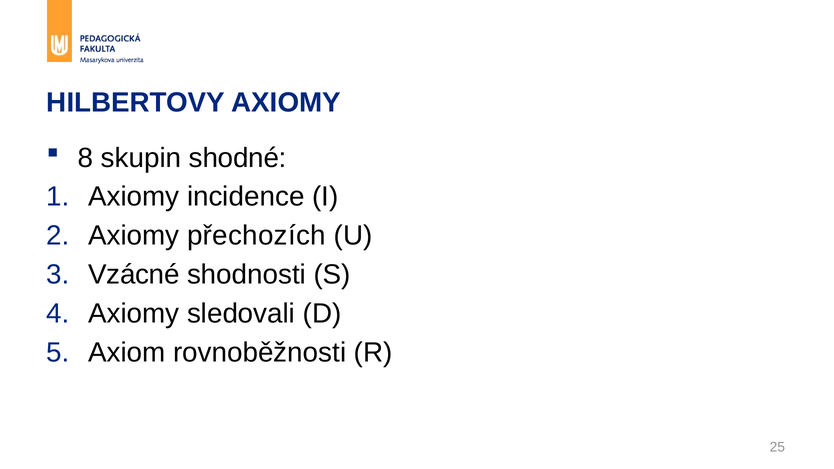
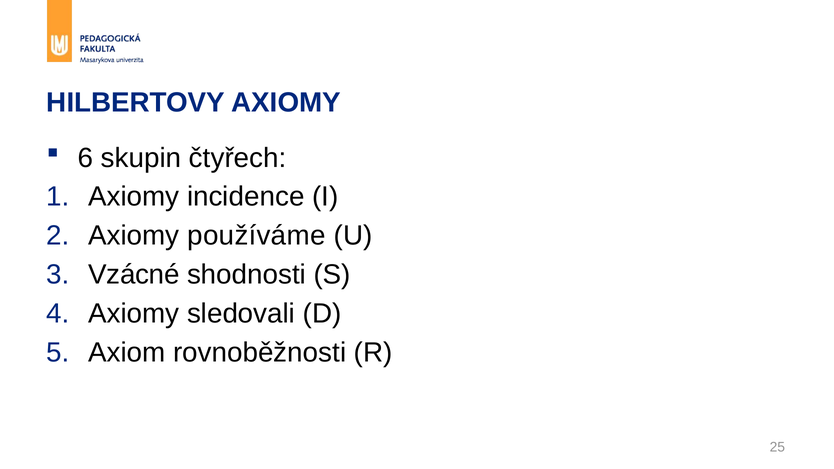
8: 8 -> 6 (86, 158)
shodné: shodné -> čtyřech (238, 158)
přechozích: přechozích -> používáme (256, 236)
